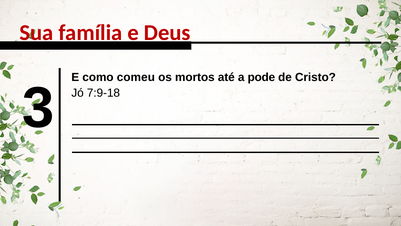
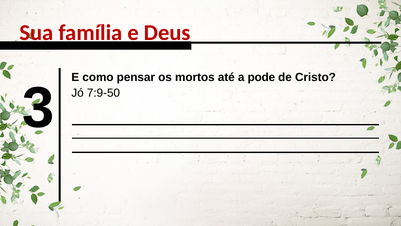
comeu: comeu -> pensar (136, 77)
7:9-18: 7:9-18 -> 7:9-50 (103, 93)
